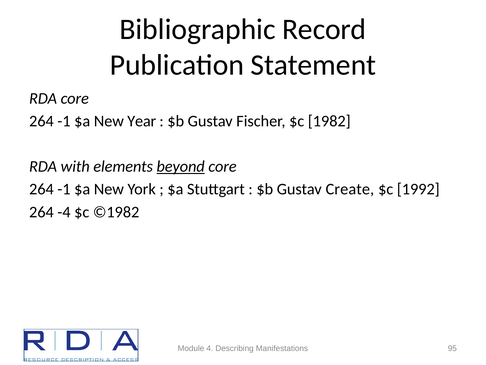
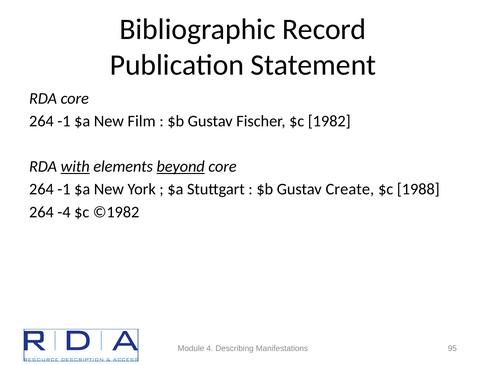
Year: Year -> Film (142, 121)
with underline: none -> present (75, 166)
1992: 1992 -> 1988 (418, 189)
